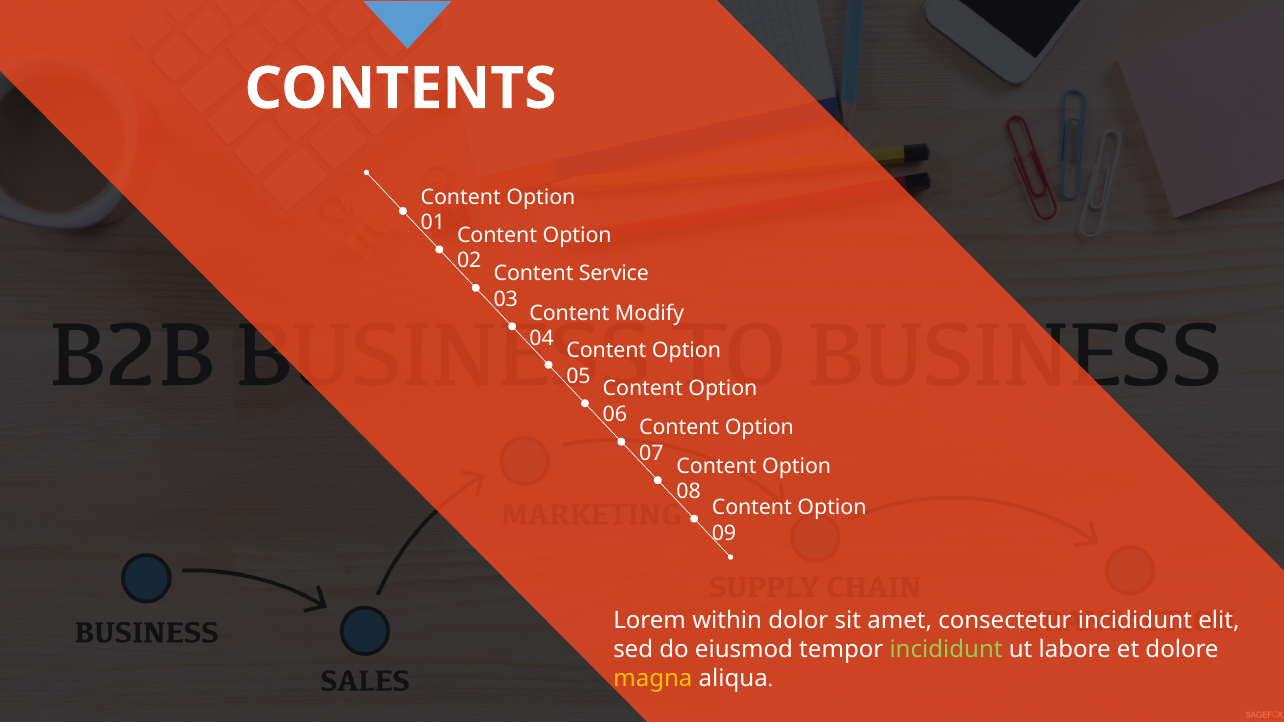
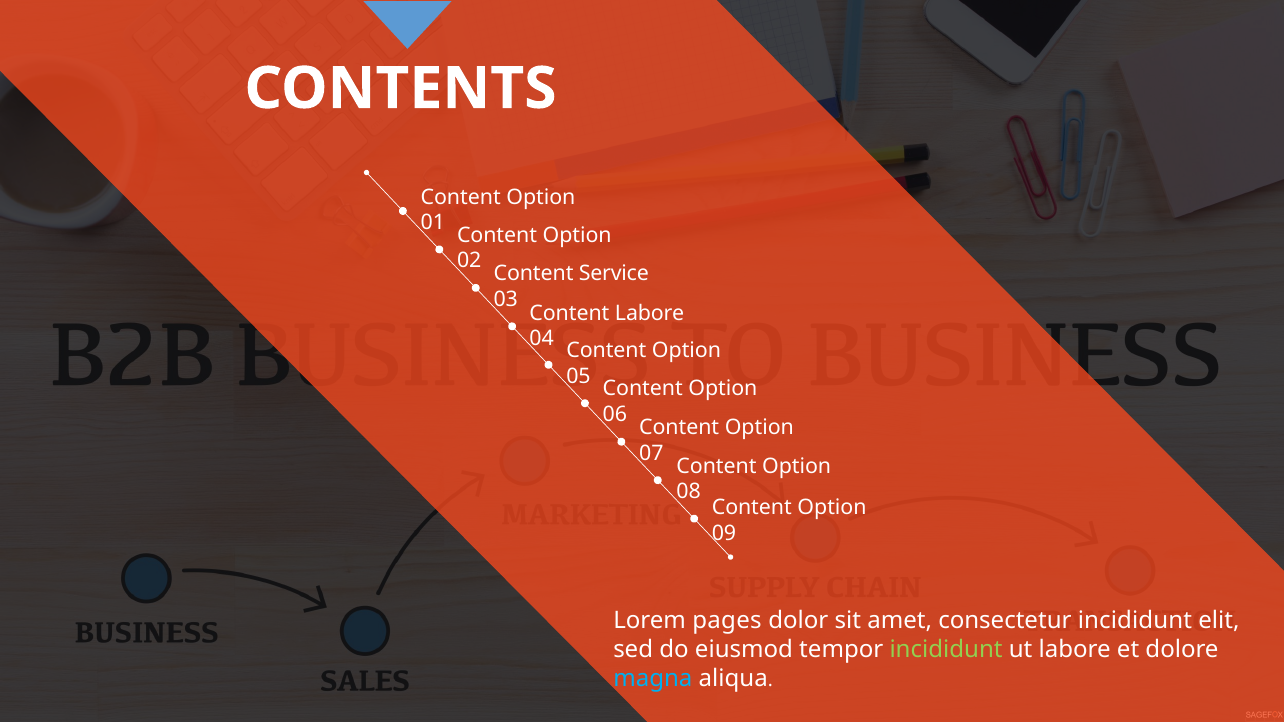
Content Modify: Modify -> Labore (650, 313)
within: within -> pages (727, 621)
magna colour: yellow -> light blue (653, 679)
